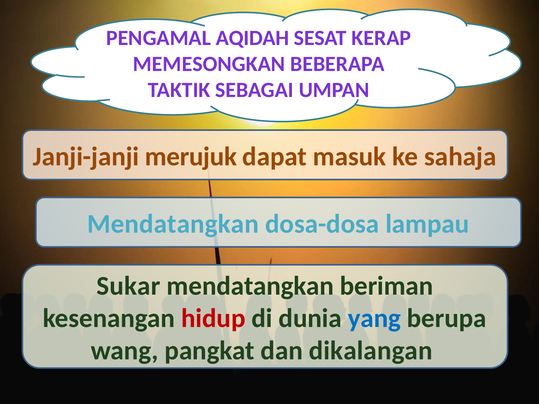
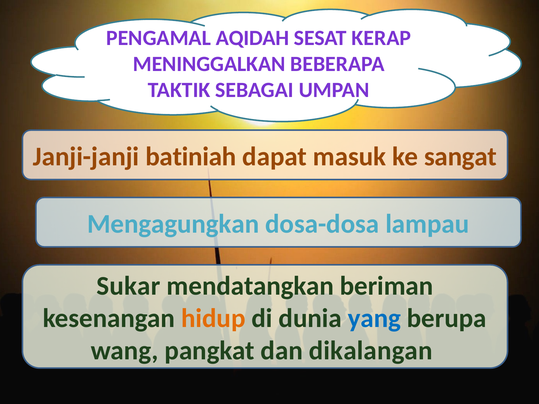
MEMESONGKAN: MEMESONGKAN -> MENINGGALKAN (209, 64)
merujuk: merujuk -> batiniah (191, 157)
sahaja: sahaja -> sangat (460, 157)
Mendatangkan: Mendatangkan -> Mengagungkan (173, 224)
hidup colour: red -> orange (213, 318)
